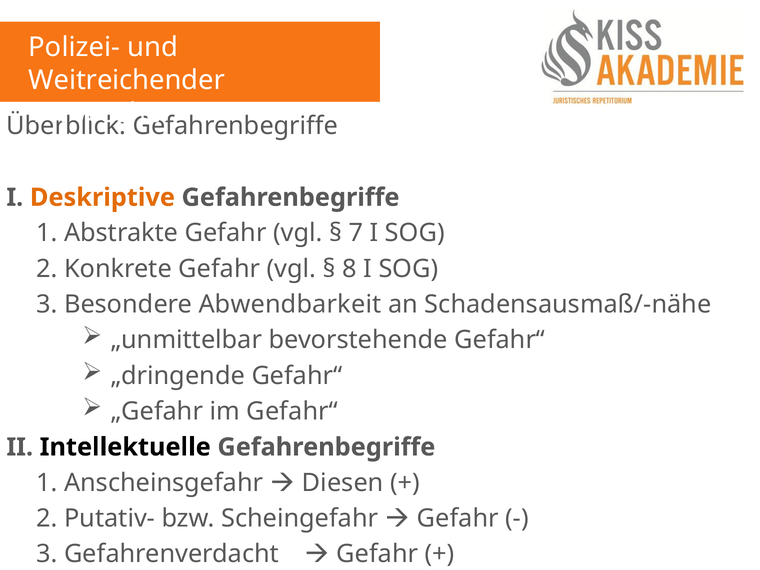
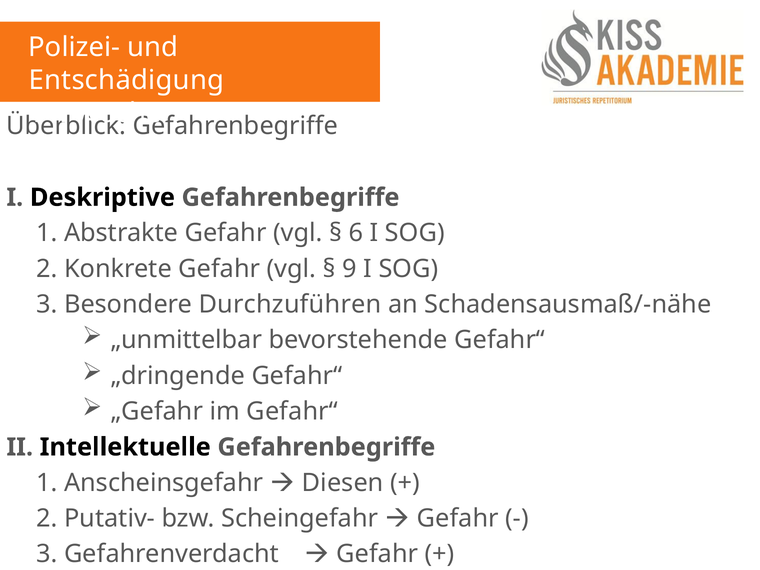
Weitreichender: Weitreichender -> Entschädigung (126, 80)
Deskriptive colour: orange -> black (102, 197)
7: 7 -> 6 (356, 233)
8: 8 -> 9 (350, 269)
Abwendbarkeit: Abwendbarkeit -> Durchzuführen (290, 304)
